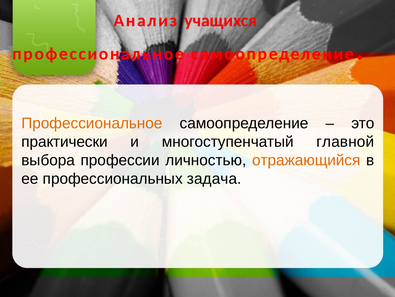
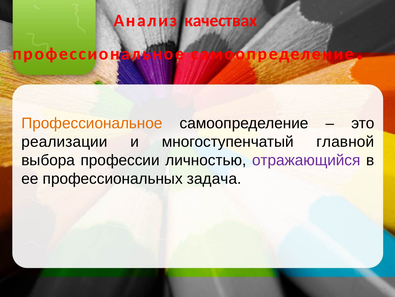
учащихся: учащихся -> качествах (221, 21)
практически: практически -> реализации (64, 141)
отражающийся colour: orange -> purple (306, 160)
